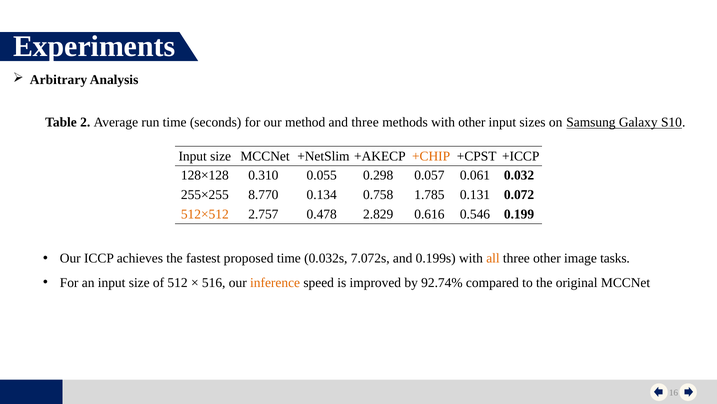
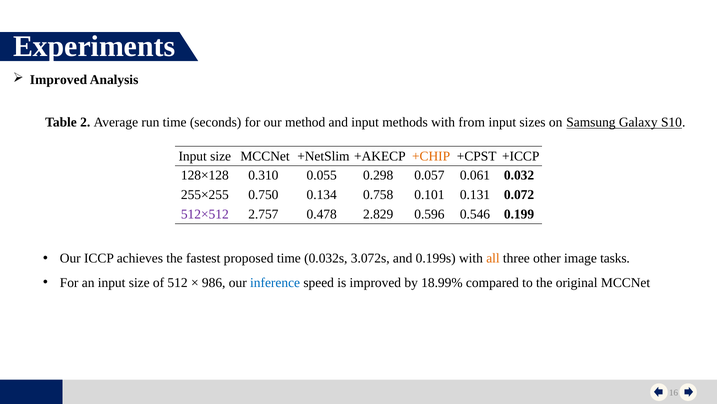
Arbitrary: Arbitrary -> Improved (58, 80)
and three: three -> input (365, 122)
with other: other -> from (472, 122)
8.770: 8.770 -> 0.750 (263, 195)
1.785: 1.785 -> 0.101 (429, 195)
512×512 colour: orange -> purple (205, 214)
0.616: 0.616 -> 0.596 (429, 214)
7.072s: 7.072s -> 3.072s (370, 258)
516: 516 -> 986 (214, 282)
inference colour: orange -> blue (275, 282)
92.74%: 92.74% -> 18.99% (442, 282)
